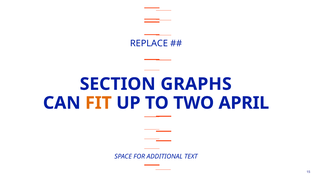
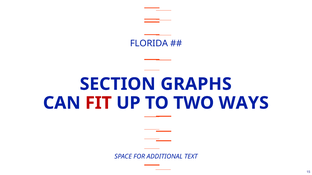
REPLACE: REPLACE -> FLORIDA (149, 43)
FIT colour: orange -> red (98, 103)
APRIL: APRIL -> WAYS (244, 103)
